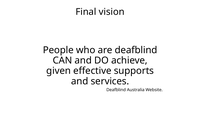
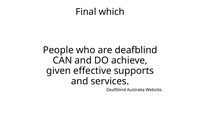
vision: vision -> which (112, 12)
